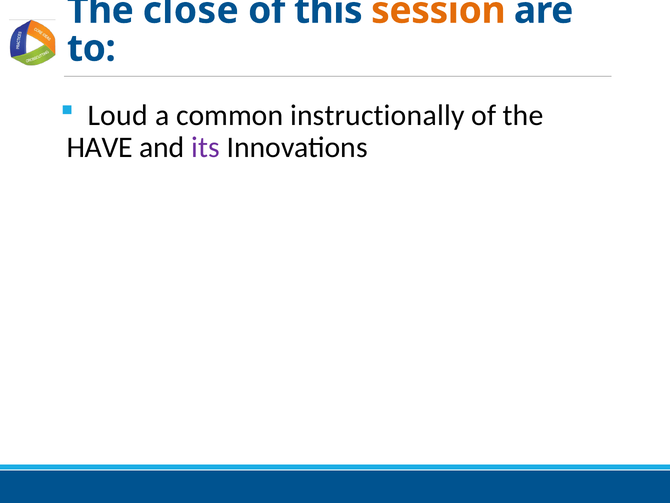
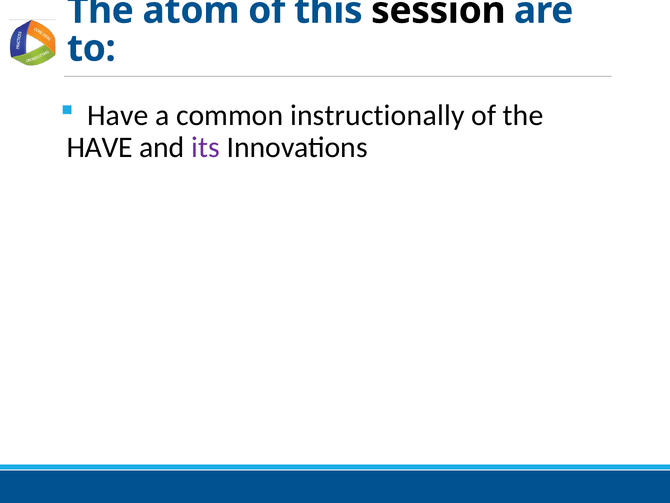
close: close -> atom (191, 10)
session colour: orange -> black (438, 10)
Loud: Loud -> Have (118, 115)
